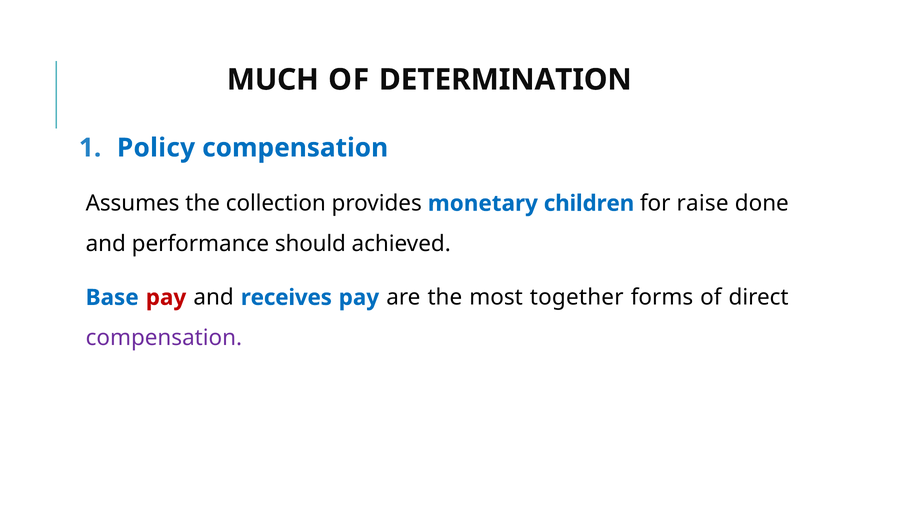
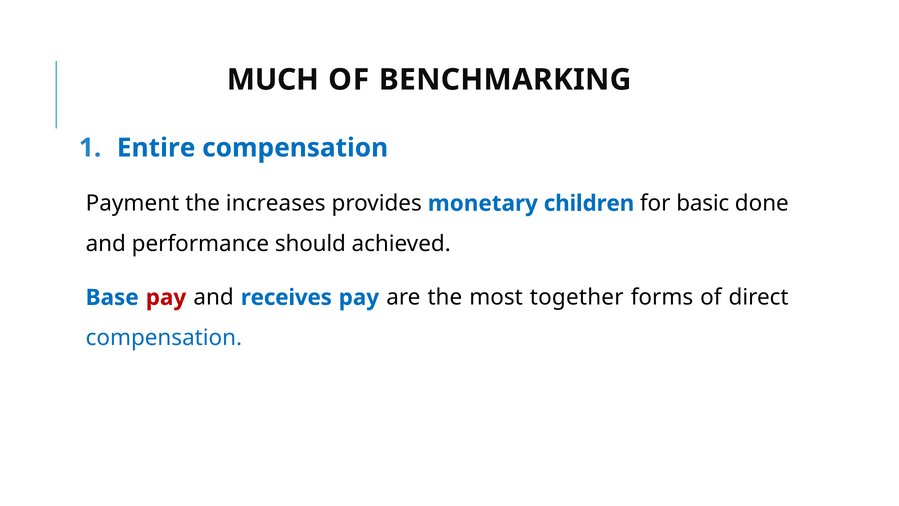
DETERMINATION: DETERMINATION -> BENCHMARKING (505, 80)
Policy: Policy -> Entire (156, 148)
Assumes: Assumes -> Payment (132, 203)
collection: collection -> increases (276, 203)
raise: raise -> basic (703, 203)
compensation colour: purple -> blue (164, 338)
